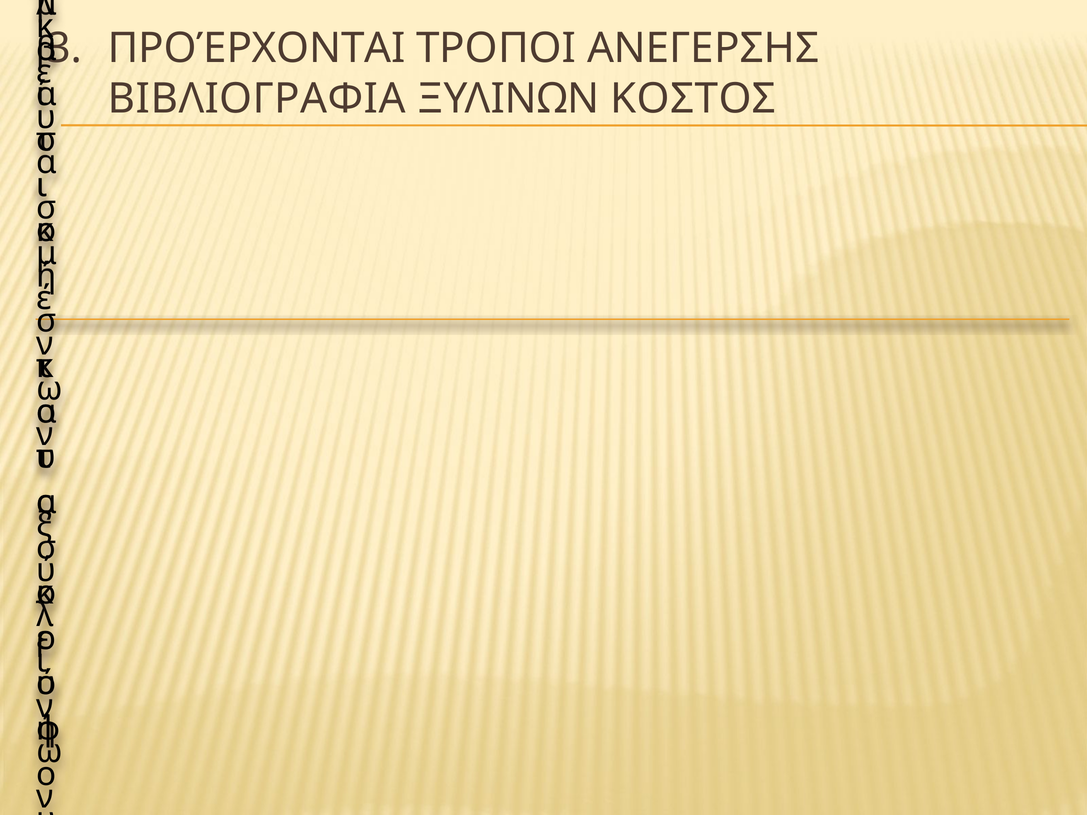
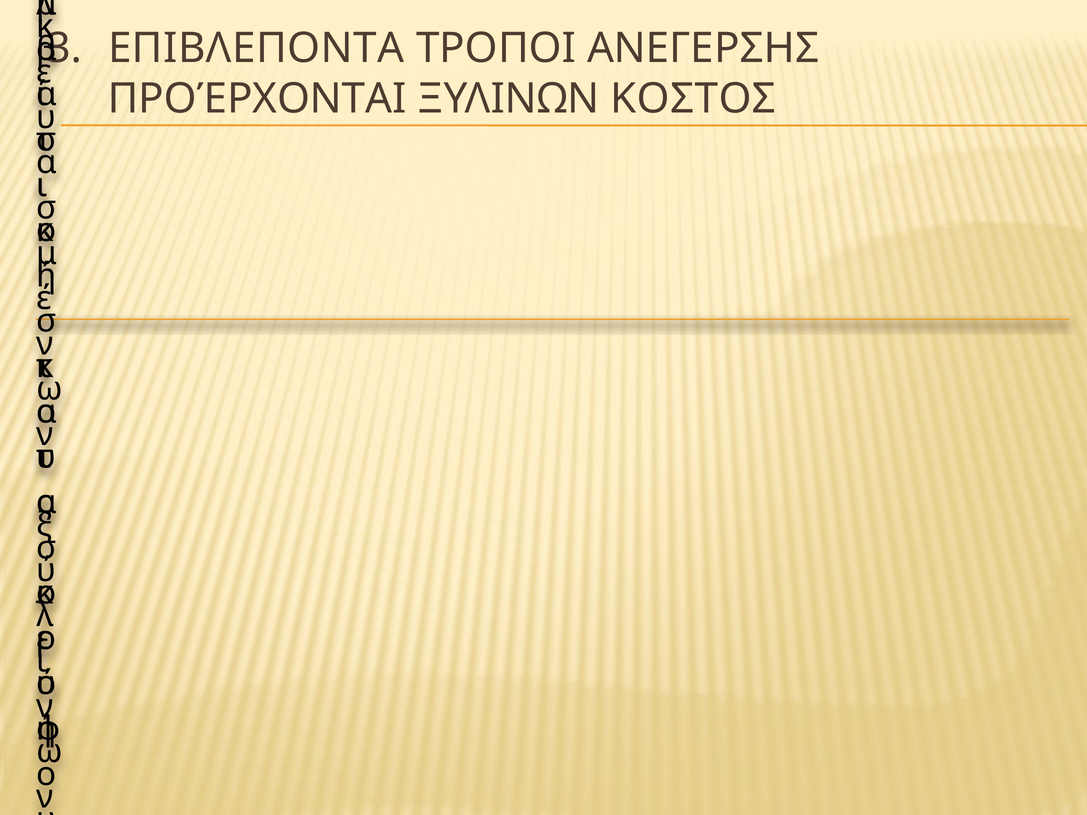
ΠΡΟΈΡΧΟΝΤΑΙ: ΠΡΟΈΡΧΟΝΤΑΙ -> ΕΠΙΒΛΕΠΟΝΤΑ (256, 48)
ΒΙΒΛΙΟΓΡΑΦΙΑ: ΒΙΒΛΙΟΓΡΑΦΙΑ -> ΠΡΟΈΡΧΟΝΤΑΙ (257, 99)
